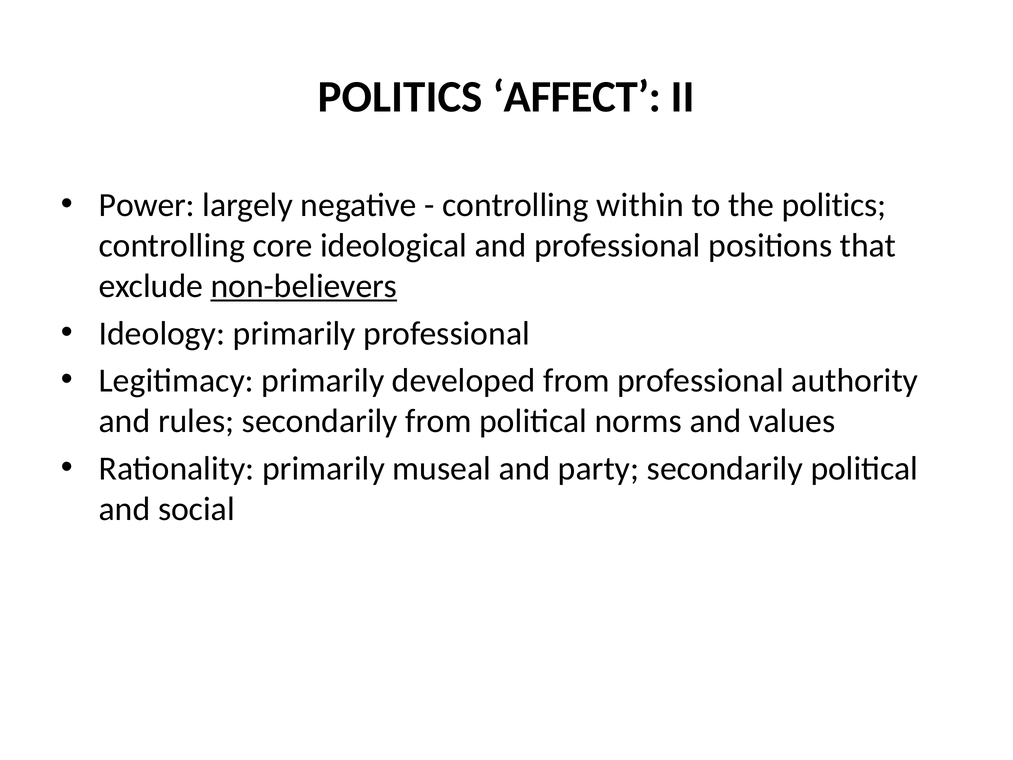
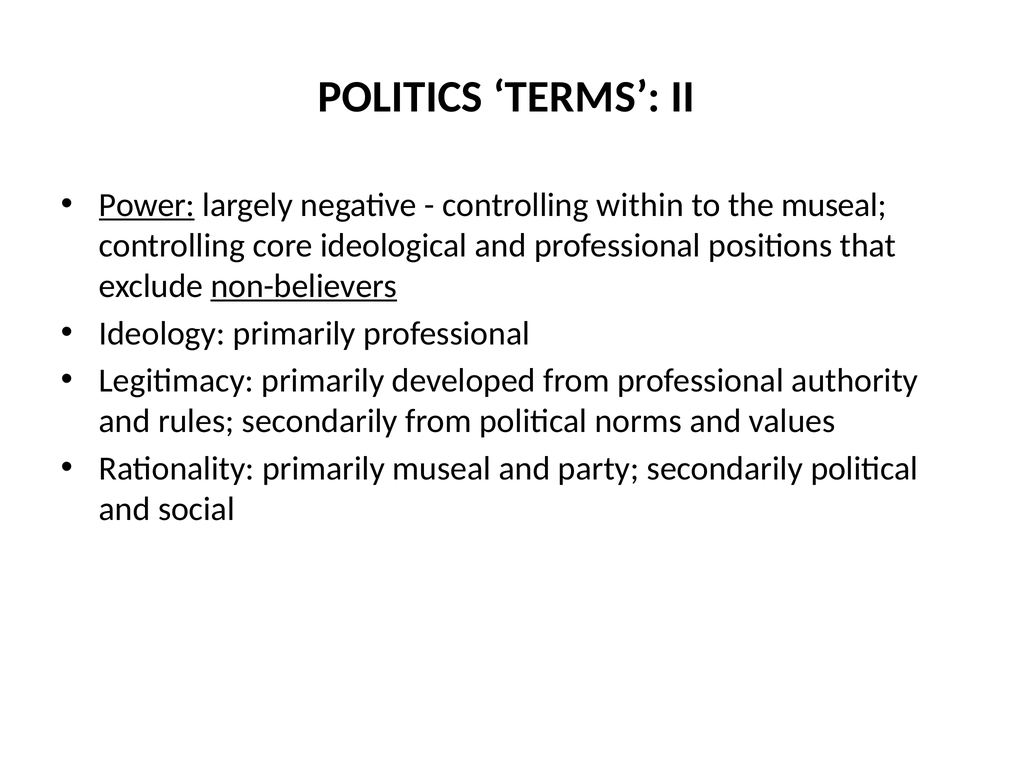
AFFECT: AFFECT -> TERMS (577, 97)
Power underline: none -> present (147, 205)
the politics: politics -> museal (834, 205)
